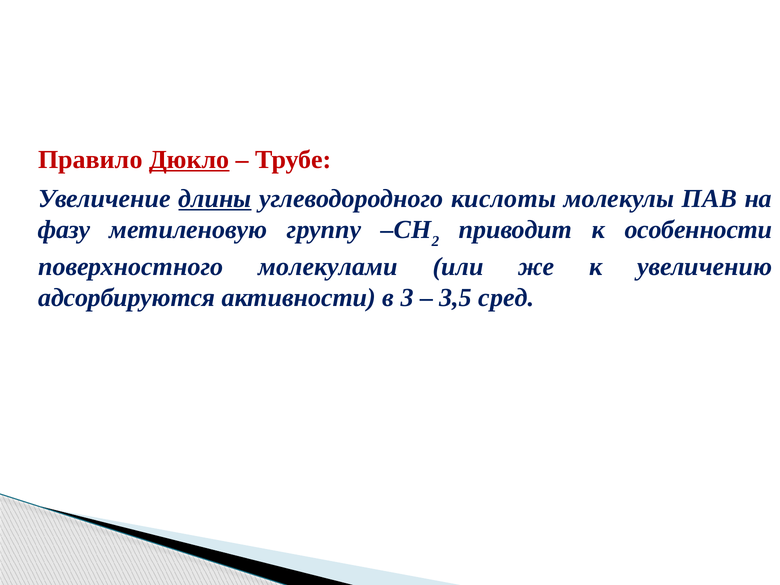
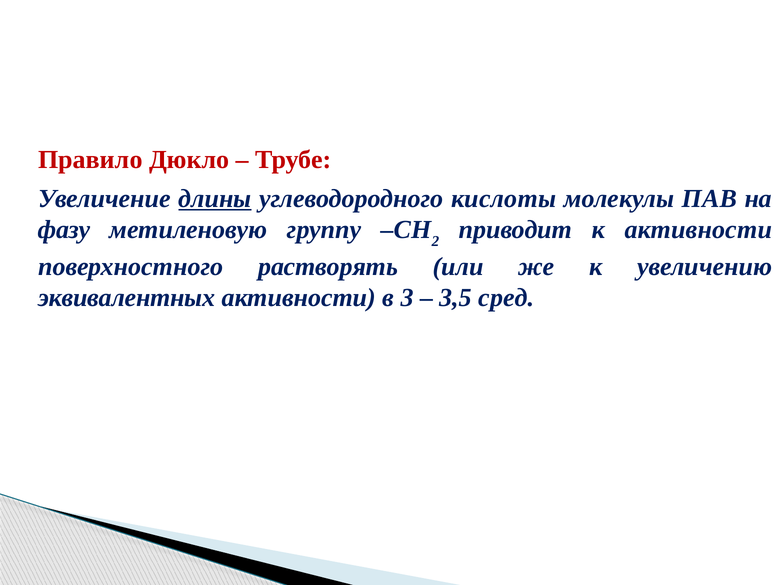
Дюкло underline: present -> none (189, 159)
к особенности: особенности -> активности (698, 230)
молекулами: молекулами -> растворять (328, 267)
адсорбируются: адсорбируются -> эквивалентных (127, 298)
